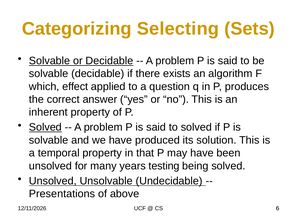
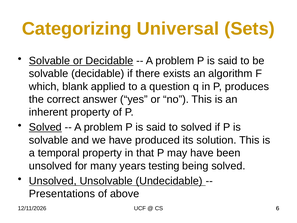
Selecting: Selecting -> Universal (178, 29)
effect: effect -> blank (75, 86)
